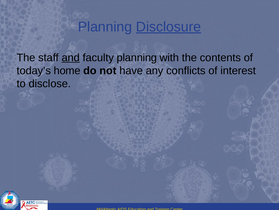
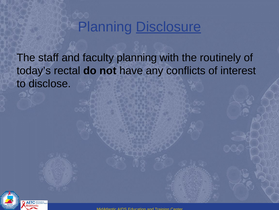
and underline: present -> none (71, 57)
contents: contents -> routinely (220, 57)
home: home -> rectal (67, 70)
